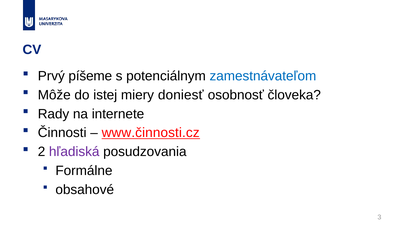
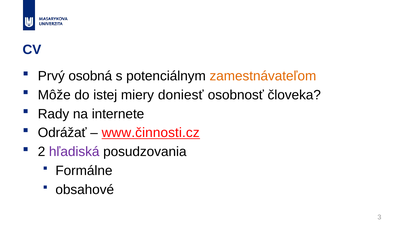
píšeme: píšeme -> osobná (90, 76)
zamestnávateľom colour: blue -> orange (263, 76)
Činnosti: Činnosti -> Odrážať (62, 133)
